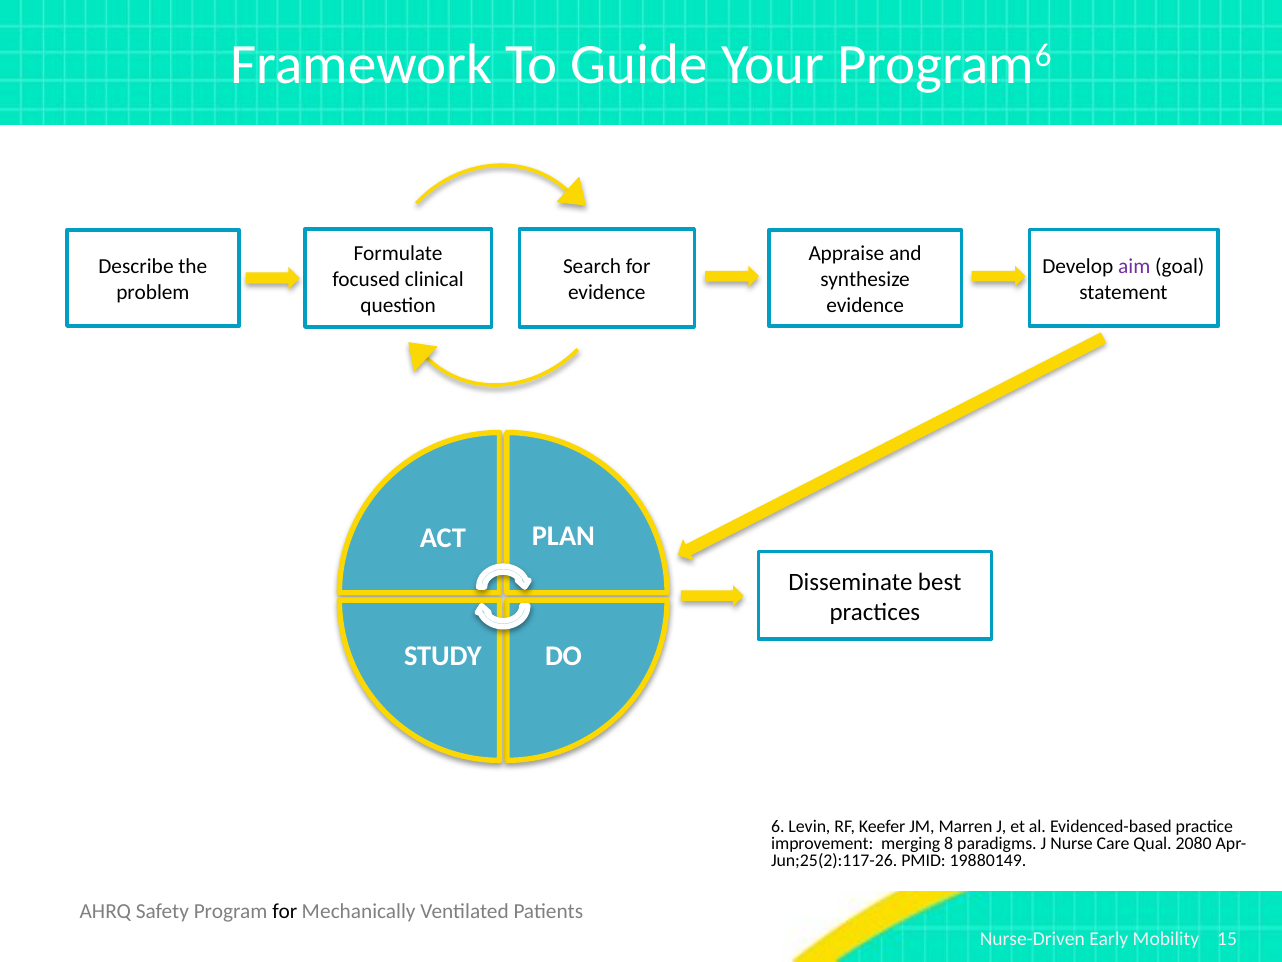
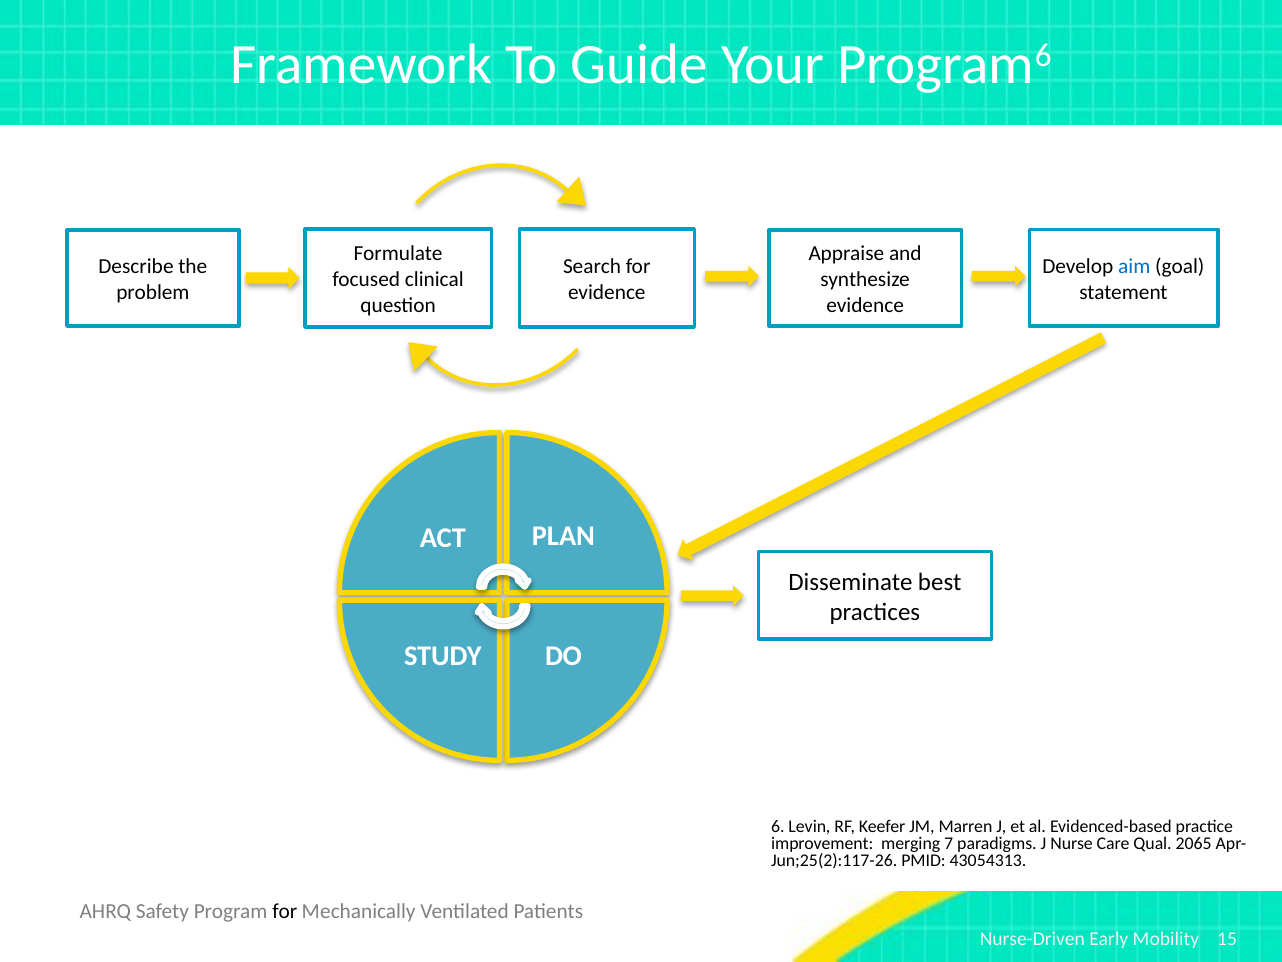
aim colour: purple -> blue (1134, 266)
8: 8 -> 7 (949, 843)
2080: 2080 -> 2065 (1194, 843)
19880149: 19880149 -> 43054313 (988, 860)
